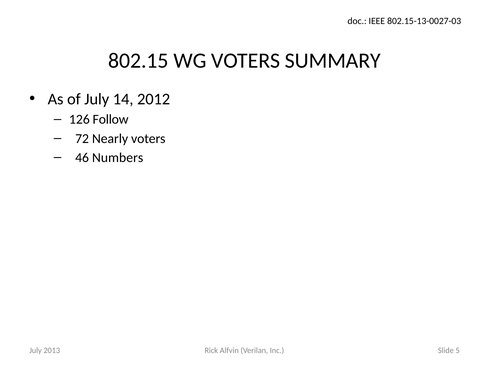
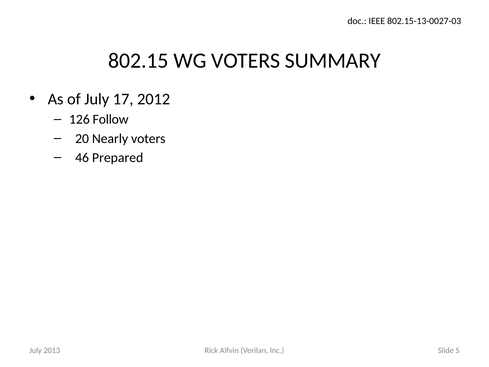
14: 14 -> 17 (123, 99)
72: 72 -> 20 (82, 138)
Numbers: Numbers -> Prepared (118, 157)
